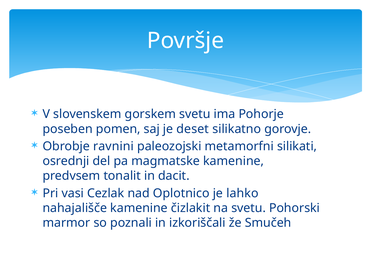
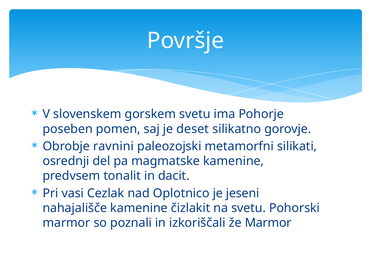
lahko: lahko -> jeseni (243, 193)
že Smučeh: Smučeh -> Marmor (268, 223)
